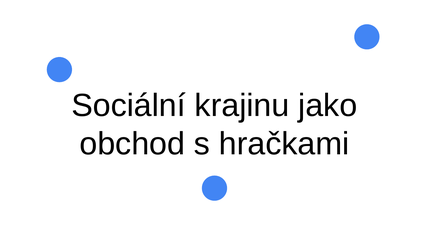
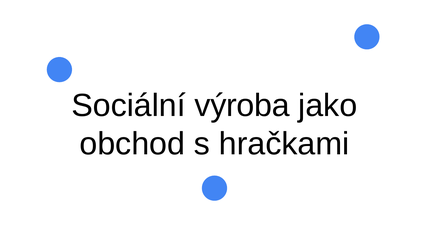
krajinu: krajinu -> výroba (242, 106)
